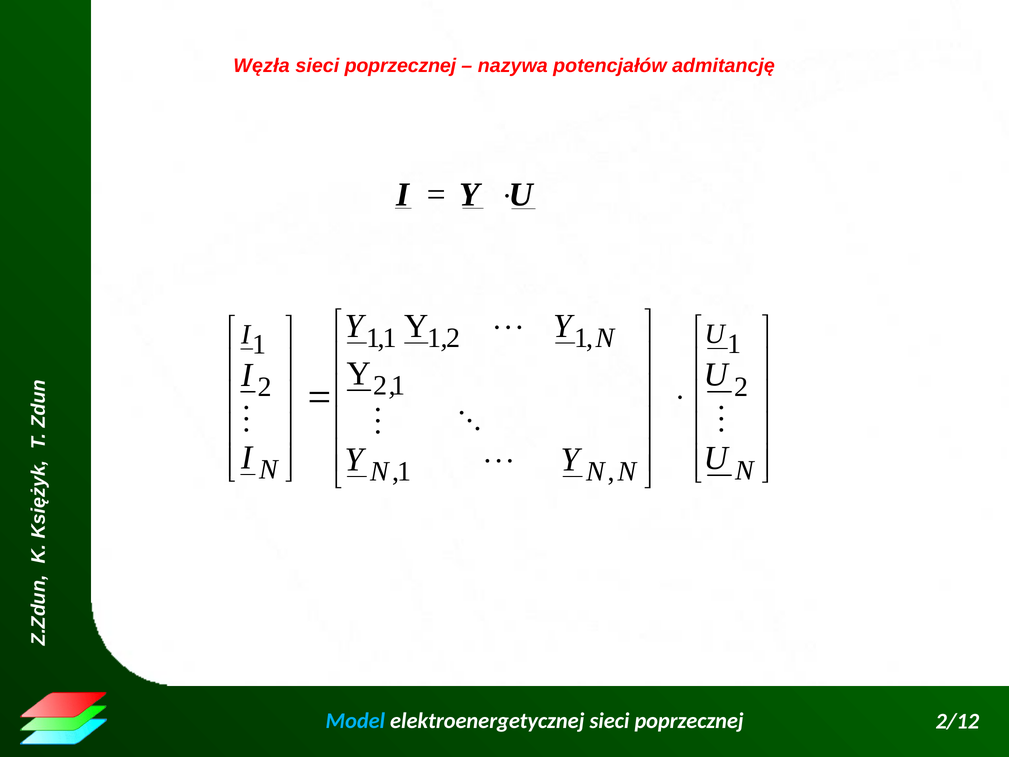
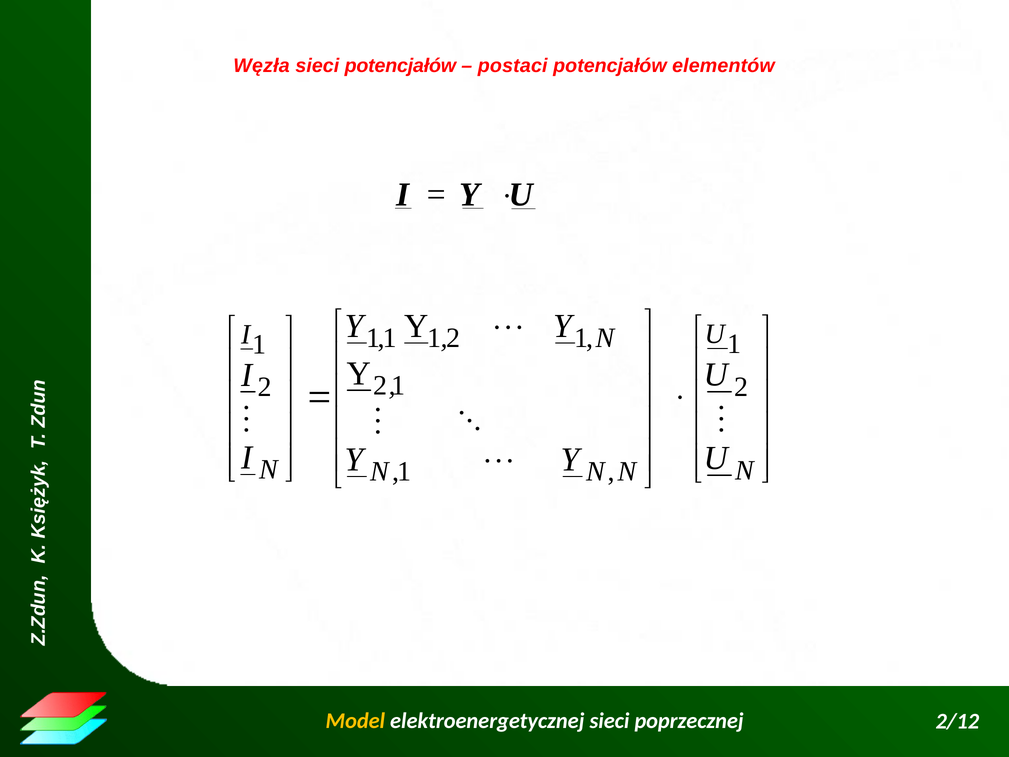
poprzecznej: poprzecznej -> potencjałów (400, 66)
nazywa: nazywa -> postaci (513, 66)
admitancję: admitancję -> elementów (723, 66)
Model colour: light blue -> yellow (355, 721)
